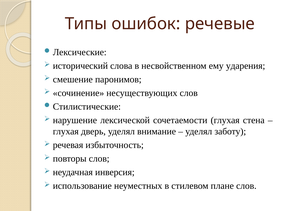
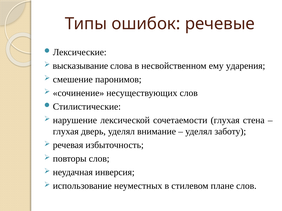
исторический: исторический -> высказывание (80, 66)
